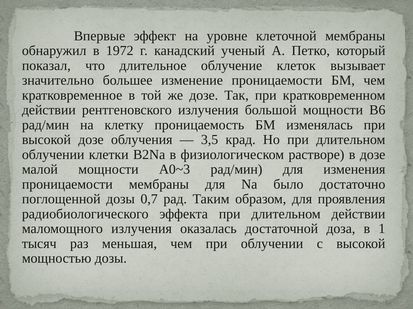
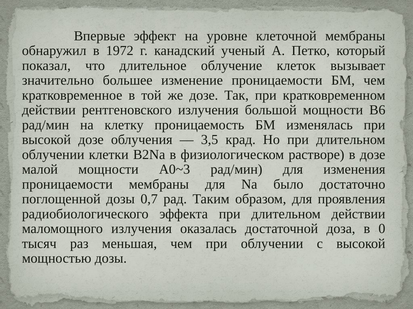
1: 1 -> 0 (382, 229)
